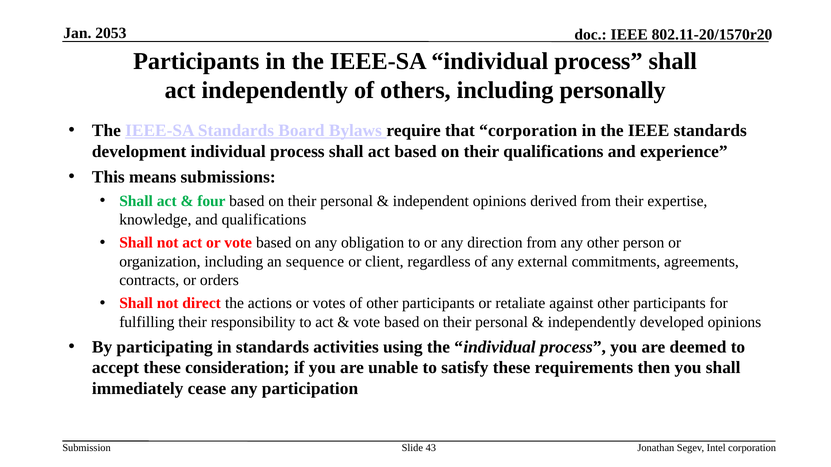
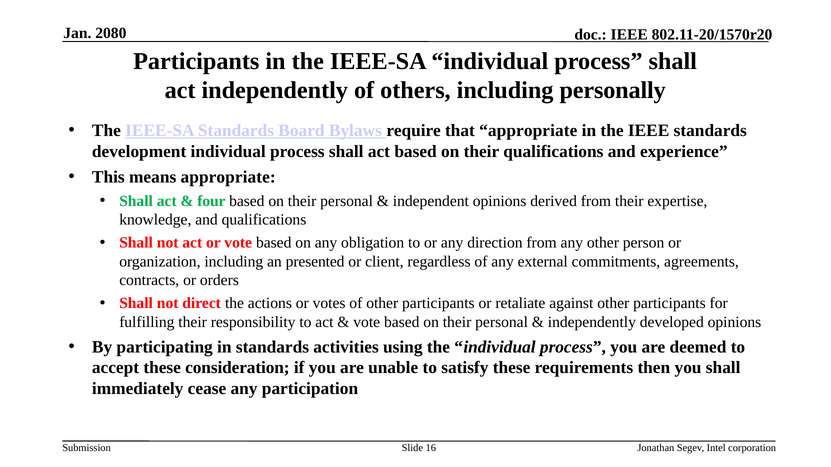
2053: 2053 -> 2080 (111, 33)
that corporation: corporation -> appropriate (528, 131)
means submissions: submissions -> appropriate (228, 177)
sequence: sequence -> presented (315, 262)
43: 43 -> 16 (431, 448)
